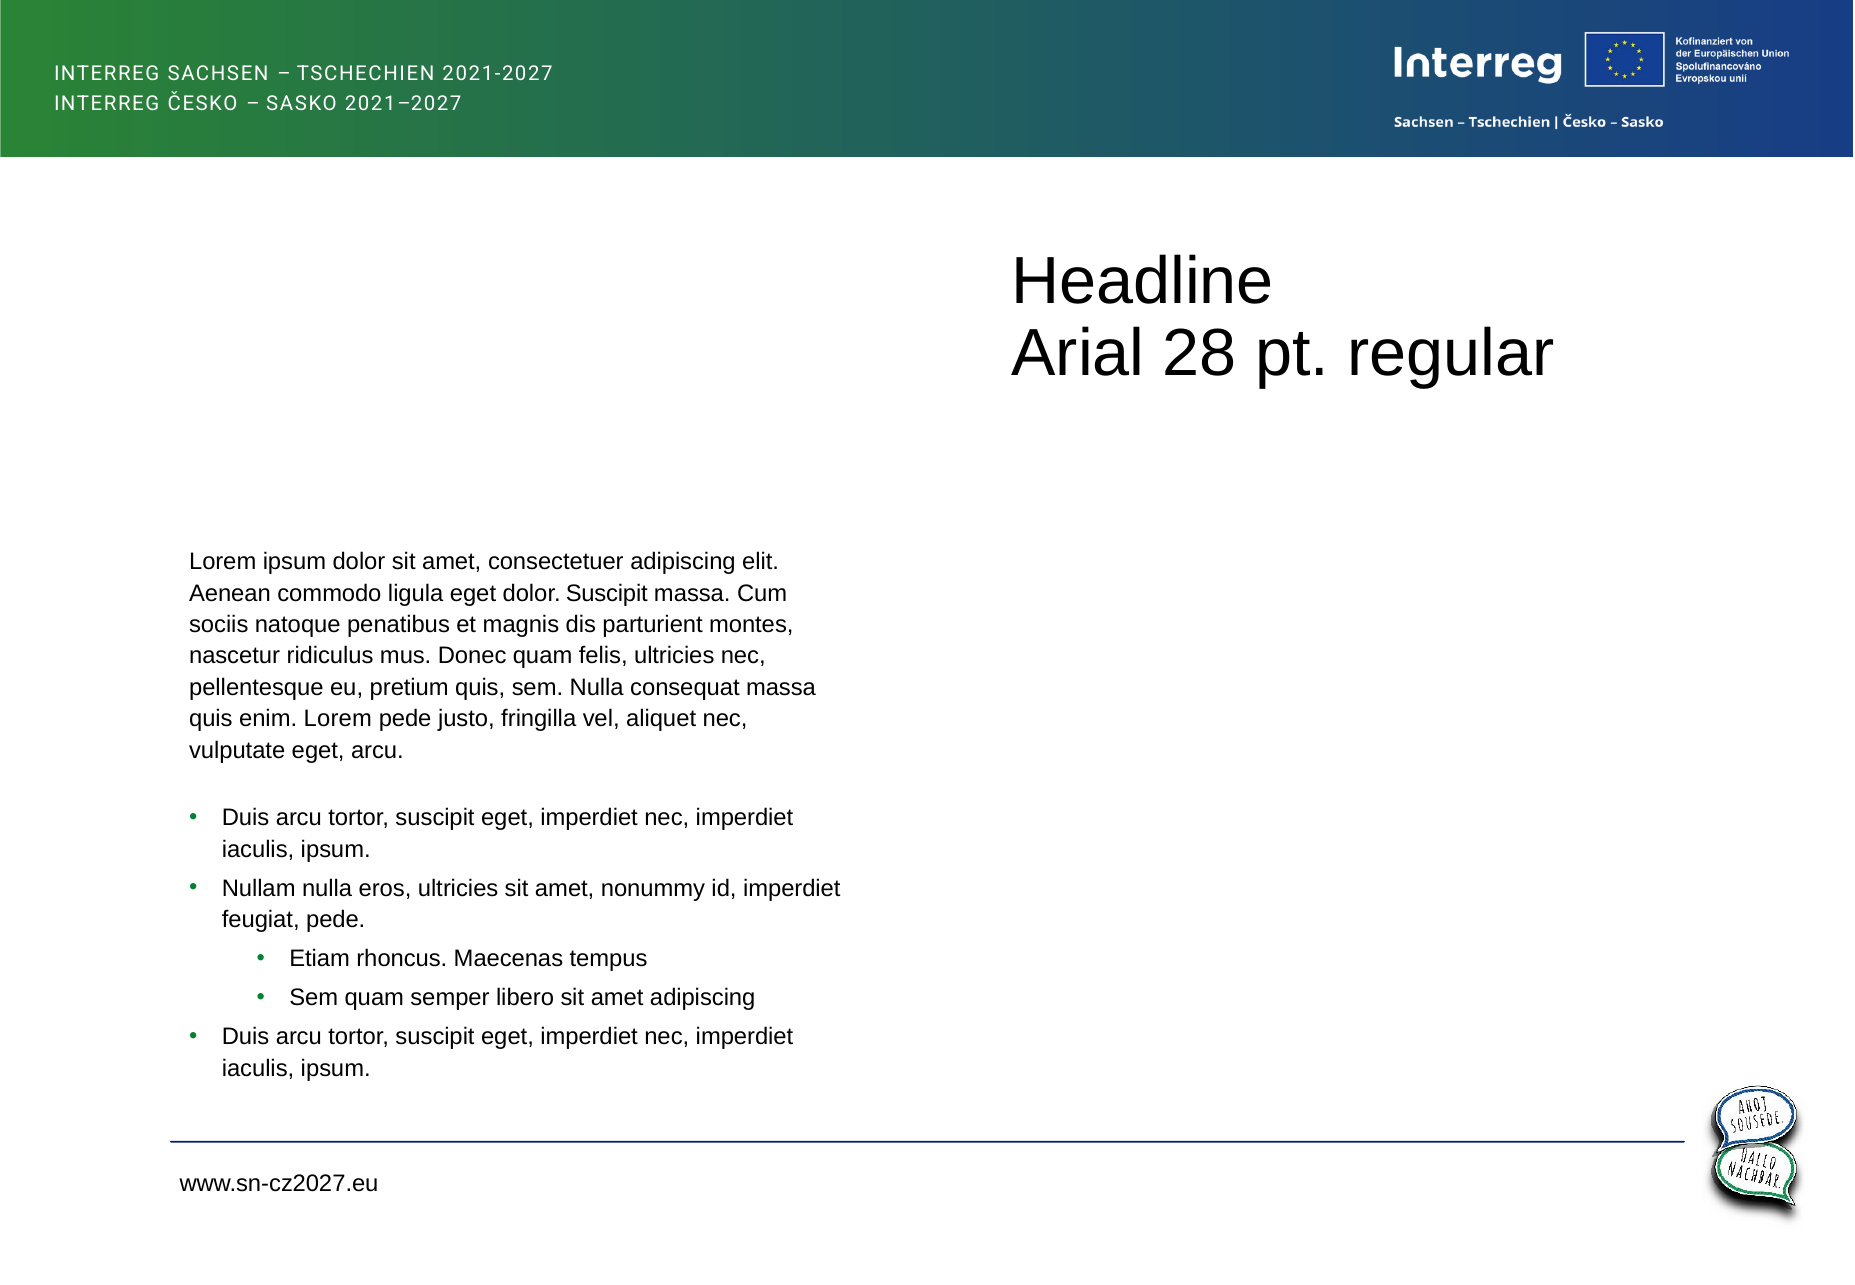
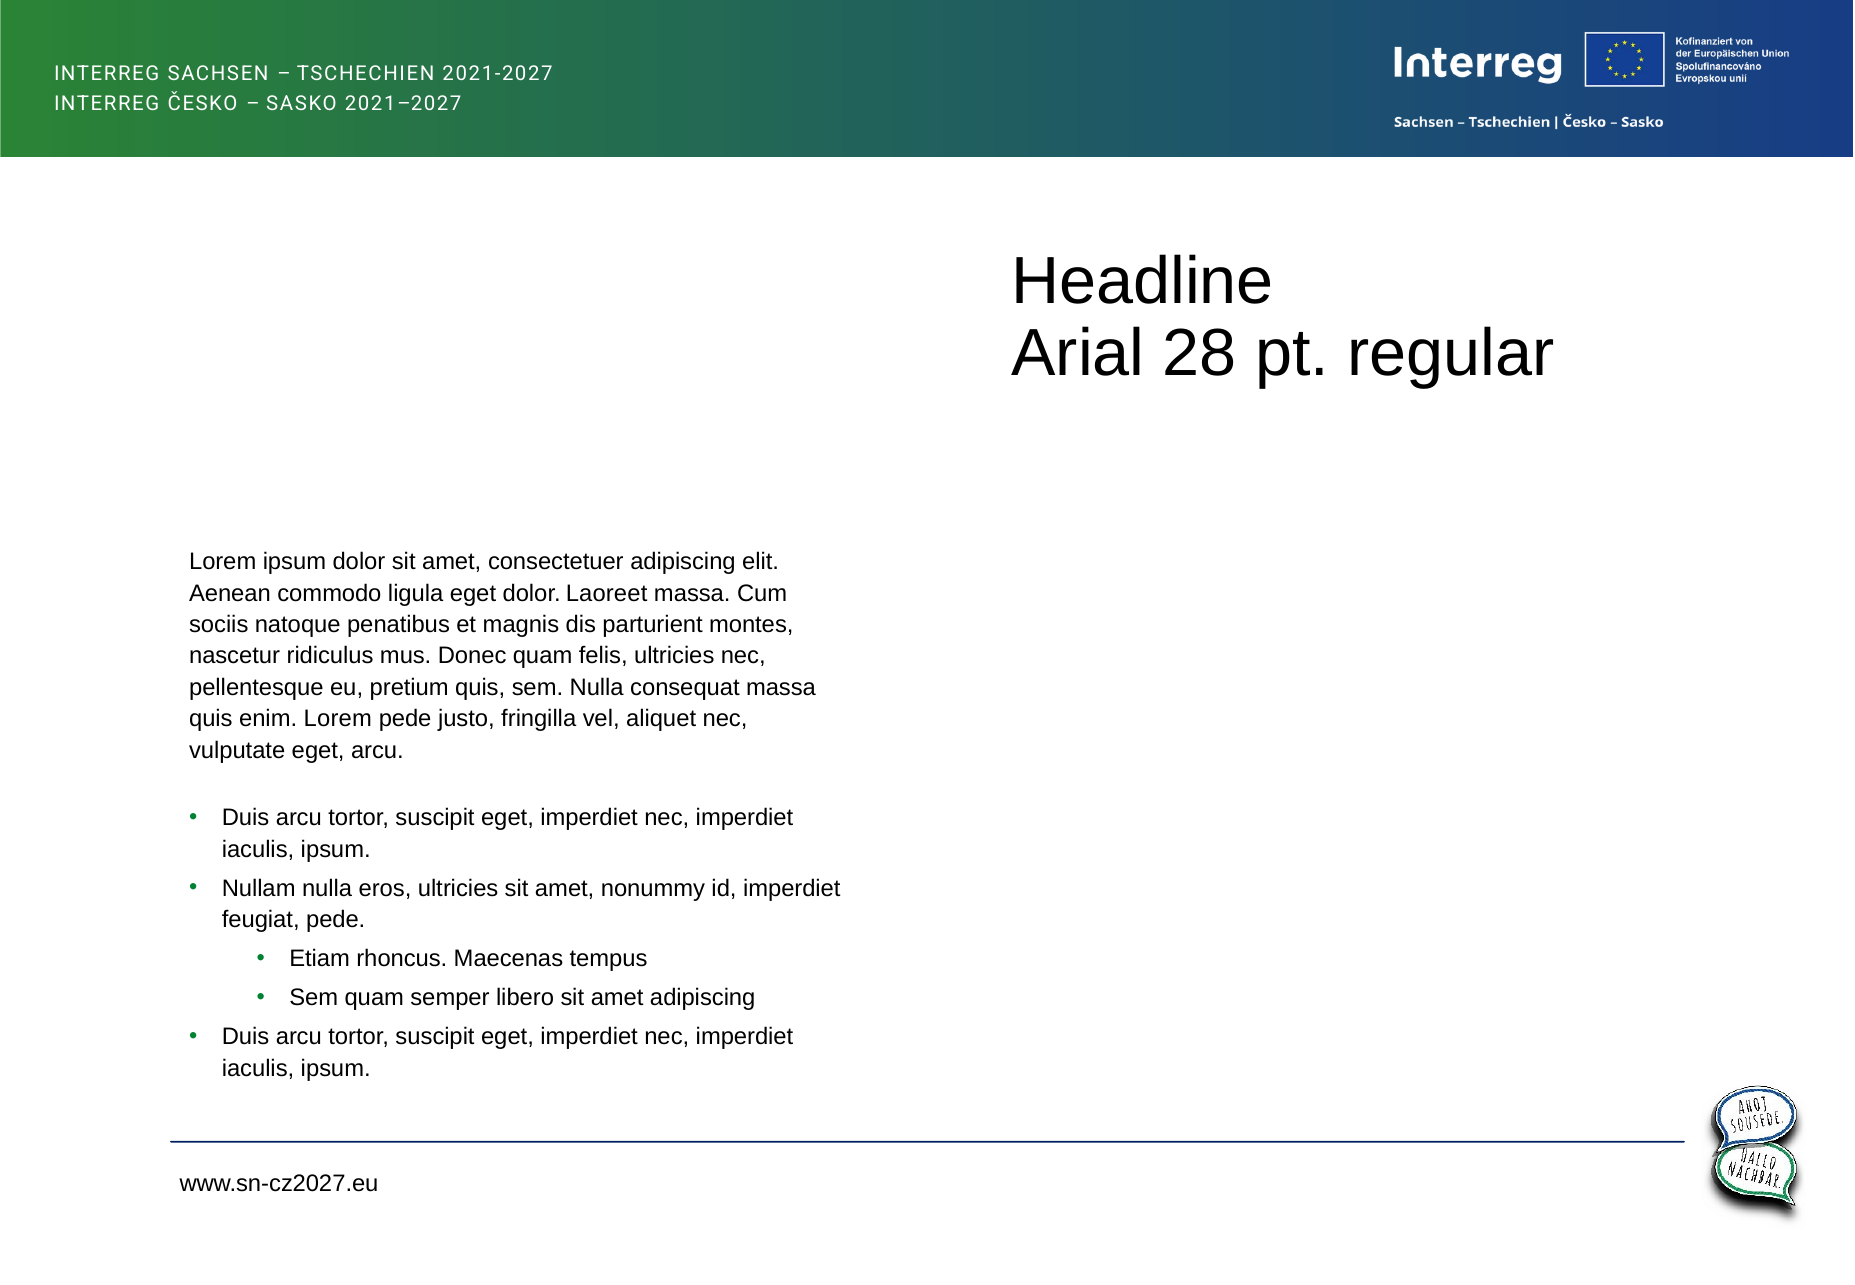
dolor Suscipit: Suscipit -> Laoreet (607, 593)
